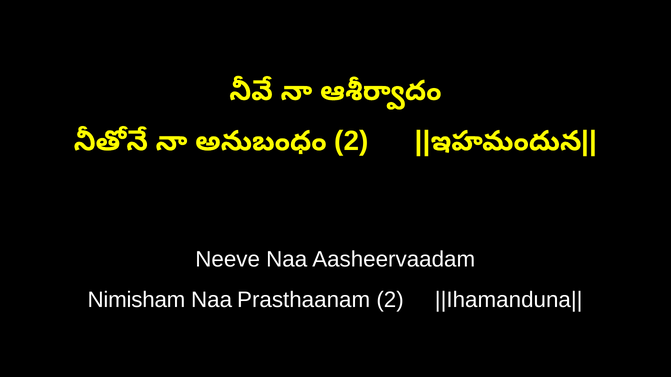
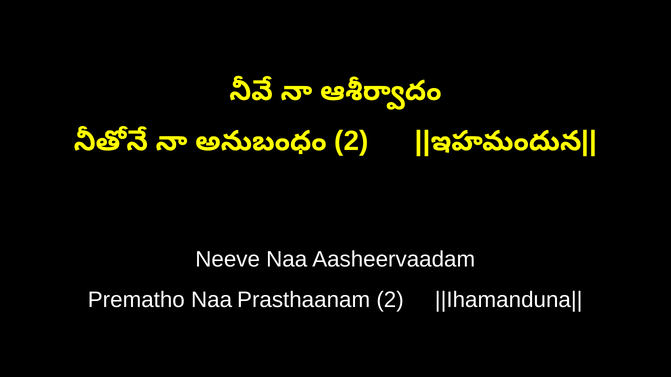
Nimisham: Nimisham -> Prematho (136, 300)
